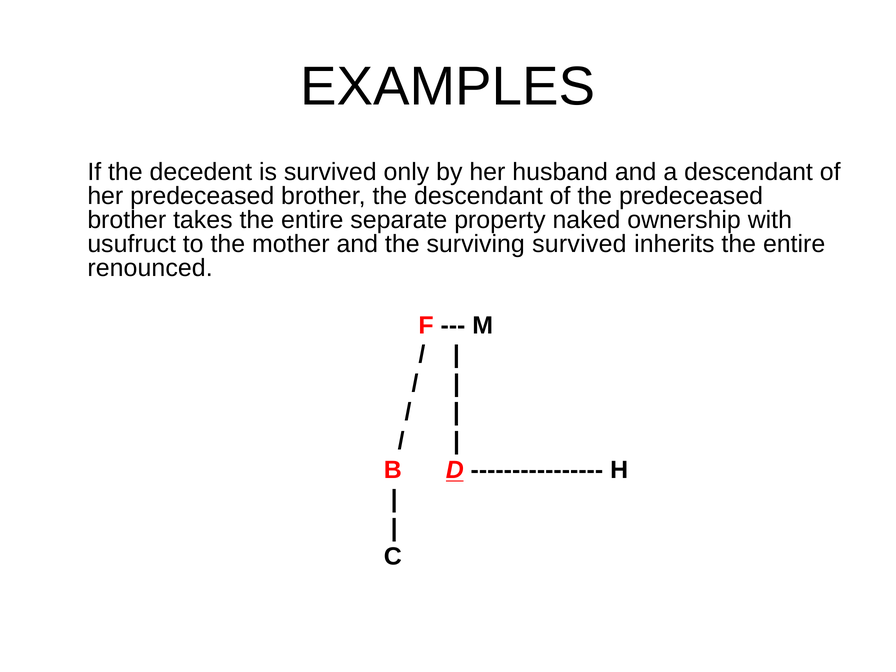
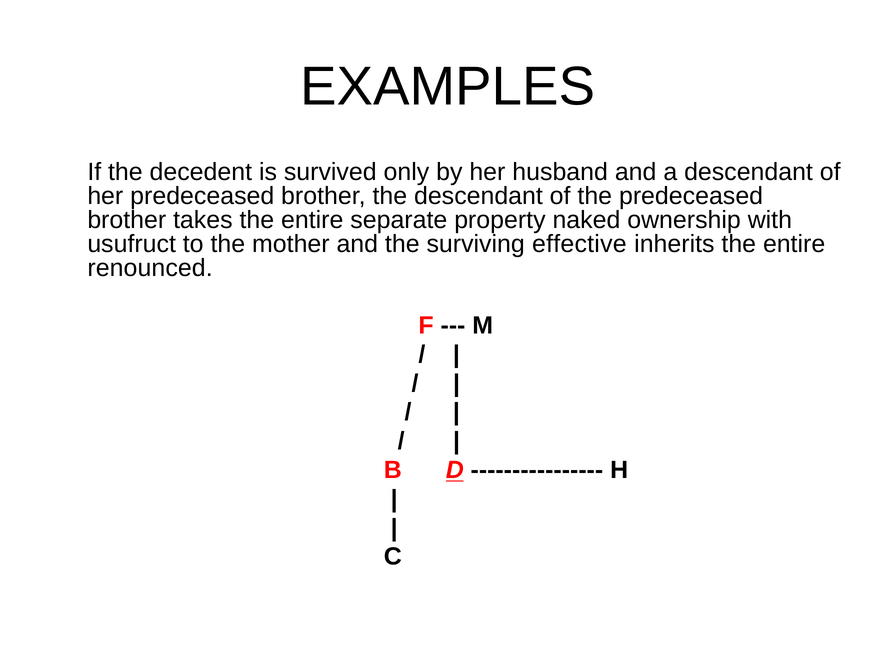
surviving survived: survived -> effective (579, 244)
